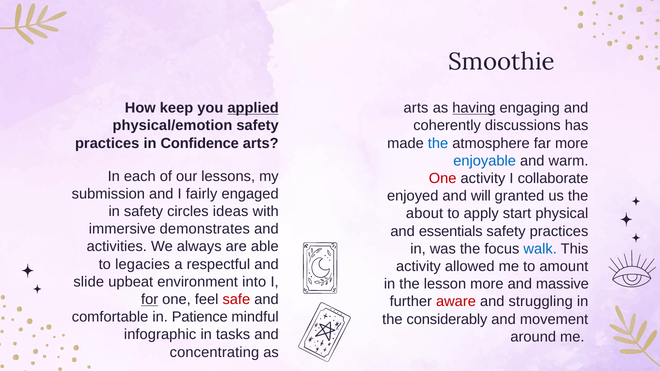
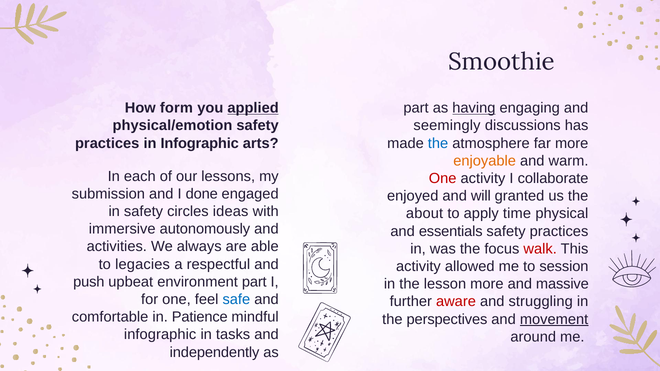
keep: keep -> form (176, 108)
arts: arts -> part (416, 108)
coherently: coherently -> seemingly (447, 126)
in Confidence: Confidence -> Infographic (200, 143)
enjoyable colour: blue -> orange (485, 161)
fairly: fairly -> done (202, 194)
start: start -> time (517, 214)
demonstrates: demonstrates -> autonomously (205, 229)
walk colour: blue -> red (540, 249)
amount: amount -> session (564, 267)
slide: slide -> push (89, 282)
environment into: into -> part (254, 282)
for underline: present -> none (150, 300)
safe colour: red -> blue (236, 300)
considerably: considerably -> perspectives (447, 319)
movement underline: none -> present (554, 319)
concentrating: concentrating -> independently (215, 352)
